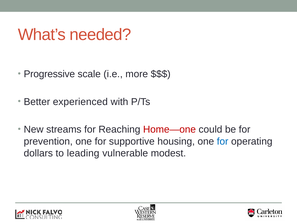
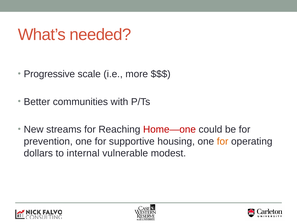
experienced: experienced -> communities (80, 102)
for colour: blue -> orange (223, 141)
leading: leading -> internal (83, 153)
